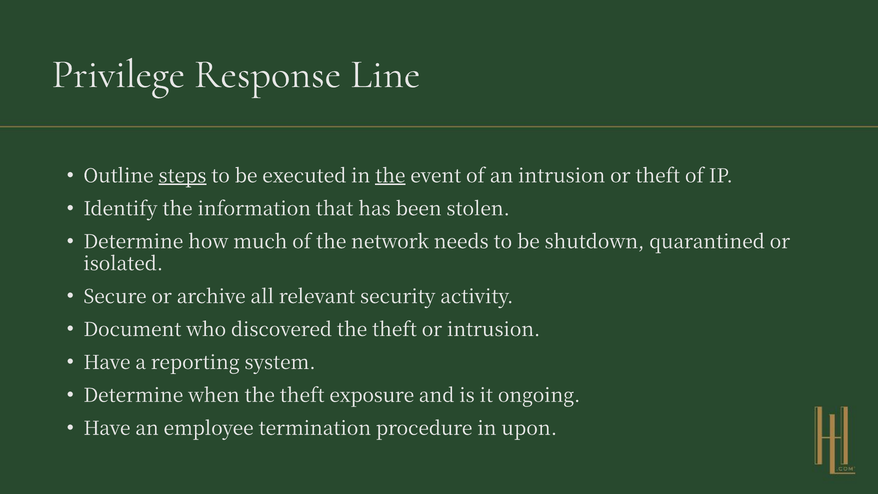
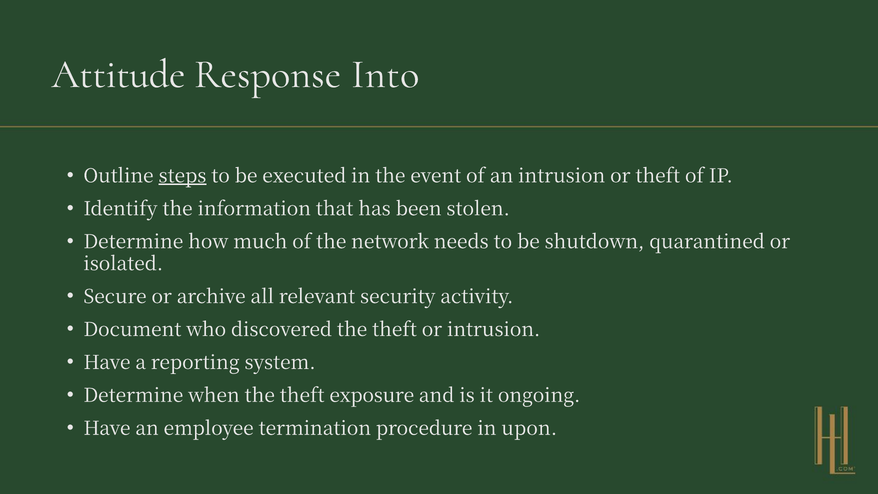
Privilege: Privilege -> Attitude (118, 74)
Line: Line -> Into (385, 74)
the underline: present -> none (390, 176)
